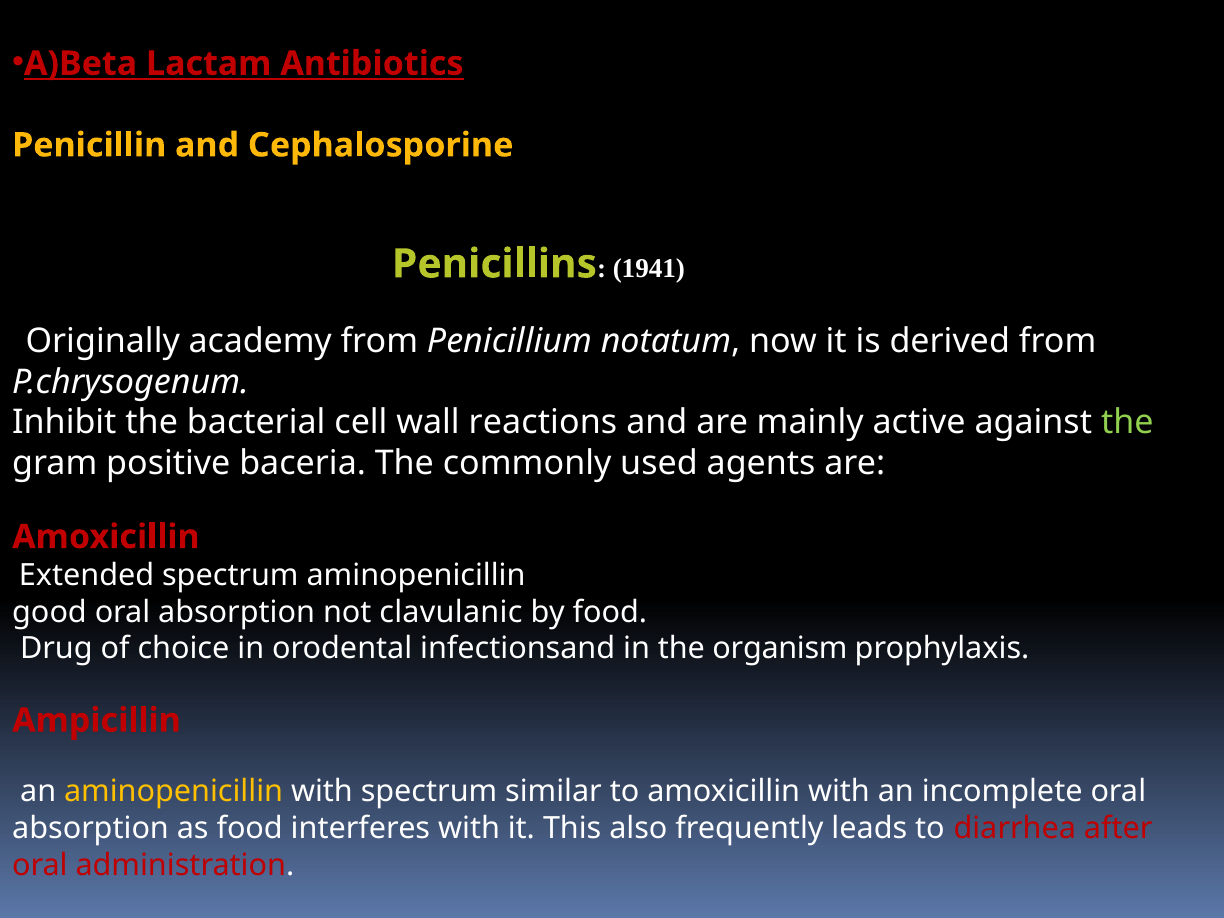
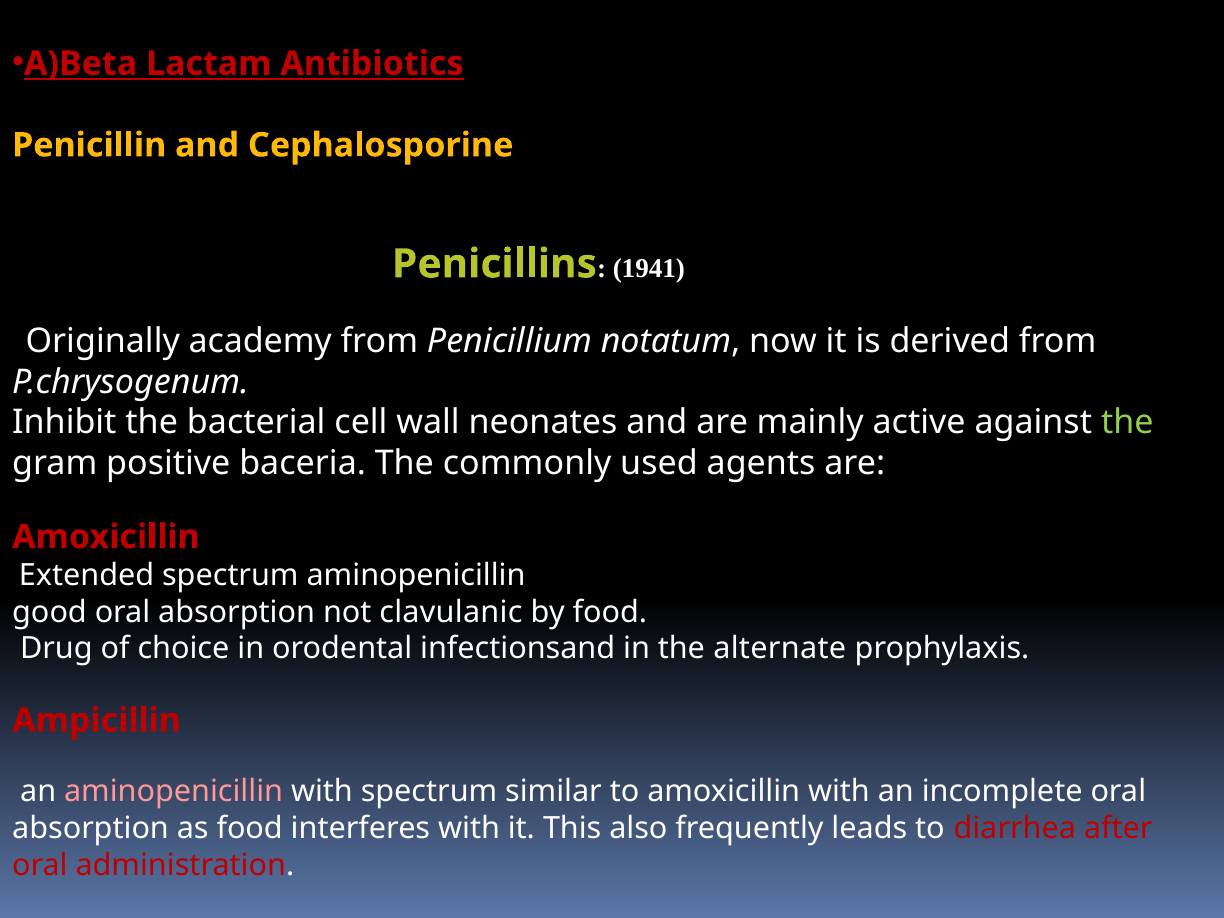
reactions: reactions -> neonates (543, 423)
organism: organism -> alternate (780, 649)
aminopenicillin colour: yellow -> pink (174, 792)
